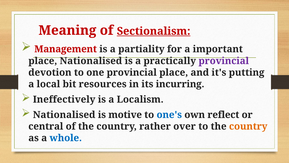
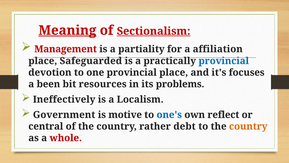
Meaning underline: none -> present (67, 30)
important: important -> affiliation (218, 49)
place Nationalised: Nationalised -> Safeguarded (91, 61)
provincial colour: purple -> blue (224, 61)
putting: putting -> focuses (247, 72)
local: local -> been (48, 84)
incurring: incurring -> problems (180, 84)
Nationalised: Nationalised -> Government (64, 114)
over: over -> debt (185, 126)
whole colour: blue -> red (66, 138)
